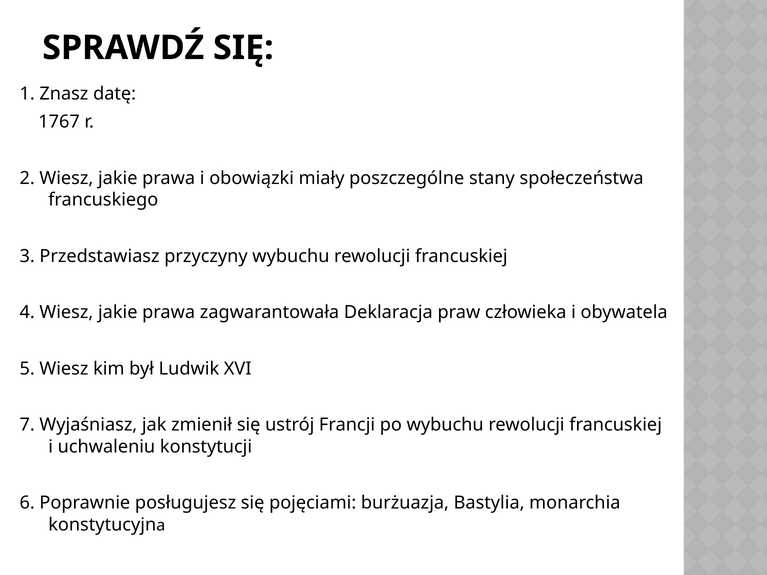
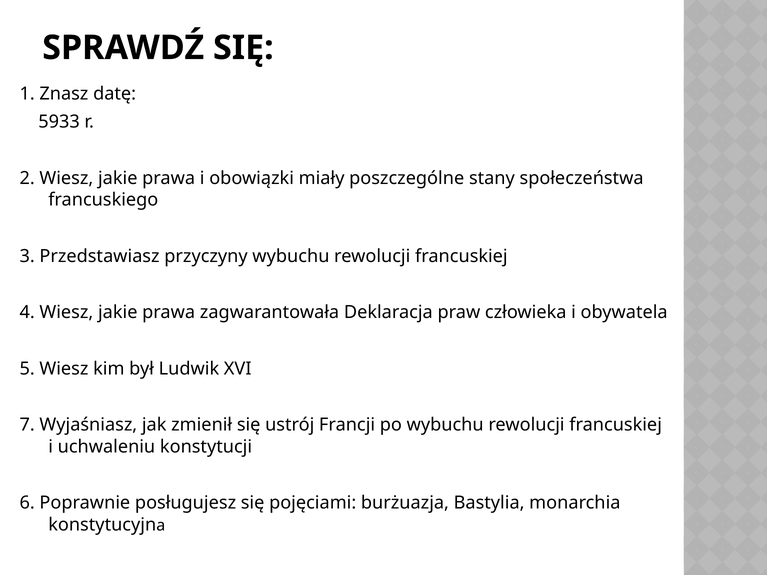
1767: 1767 -> 5933 (59, 122)
